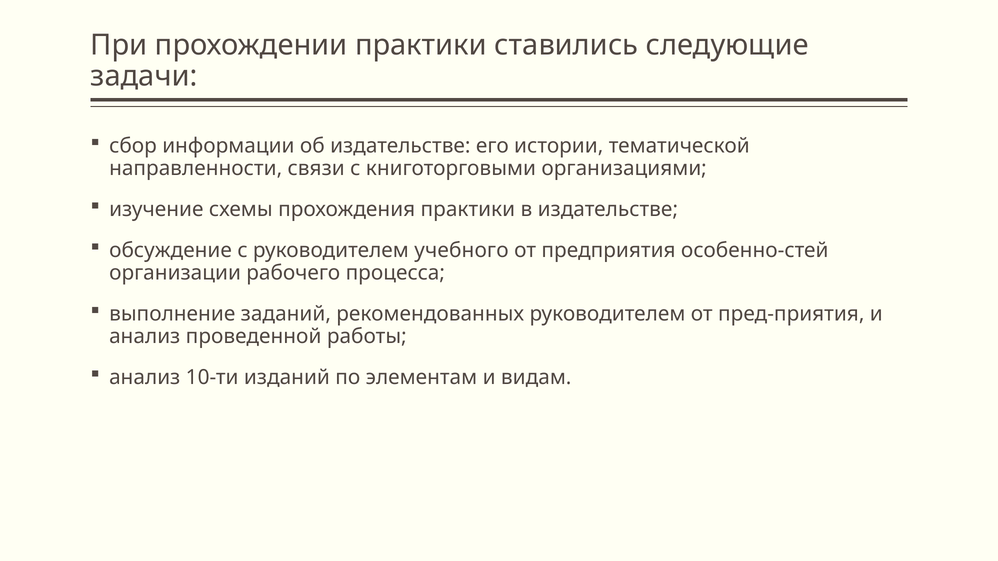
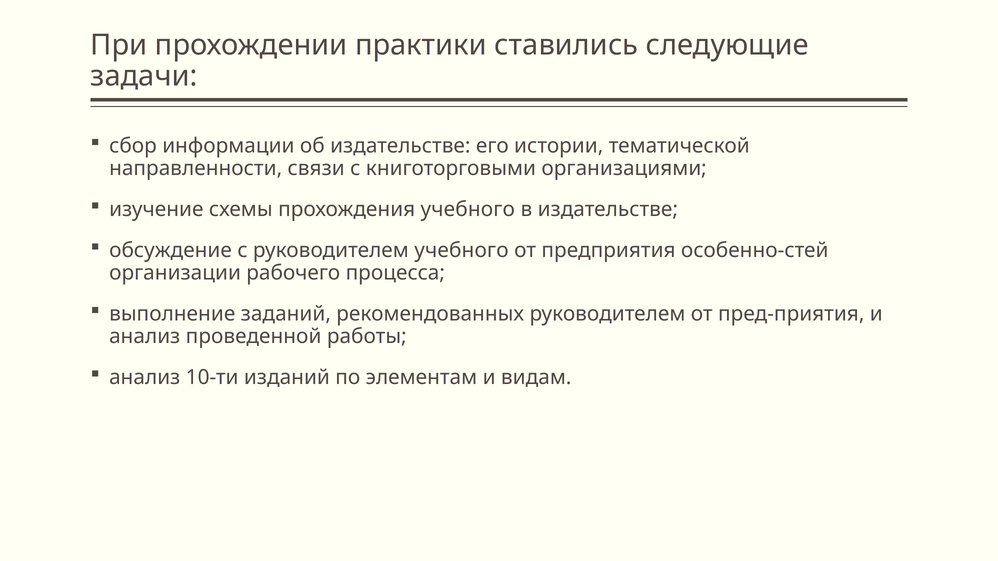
прохождения практики: практики -> учебного (468, 209)
